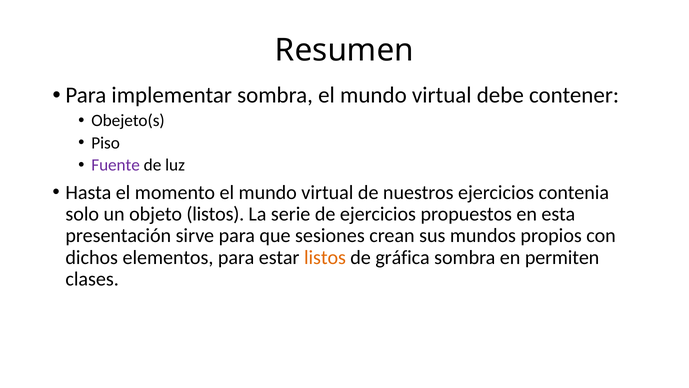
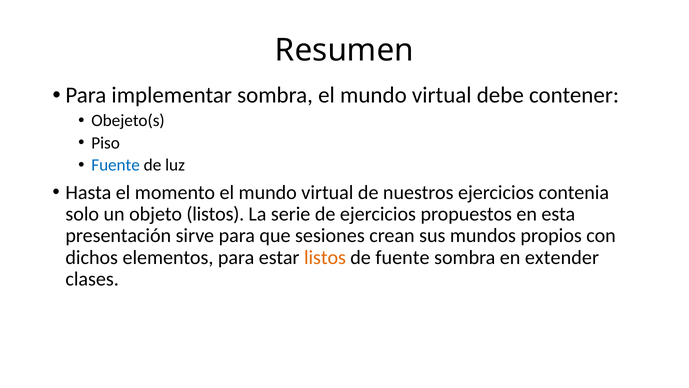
Fuente colour: purple -> blue (116, 165)
de gráfica: gráfica -> fuente (402, 257)
permiten: permiten -> extender (562, 257)
